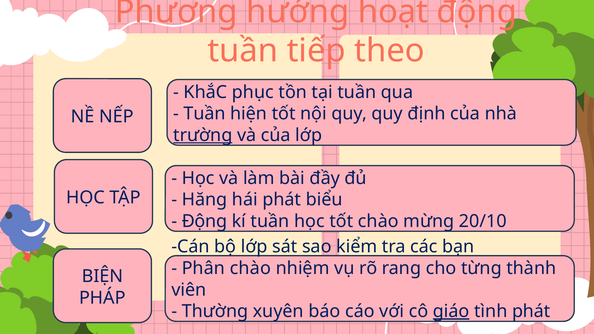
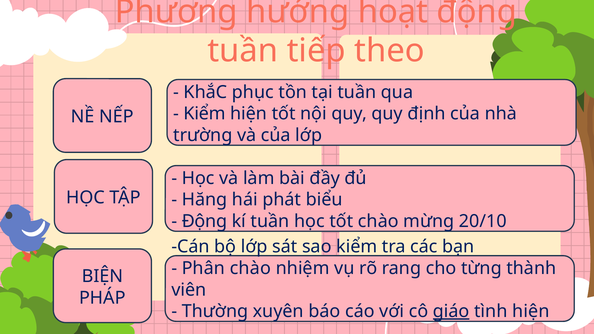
Tuần: Tuần -> Kiểm (205, 114)
trường underline: present -> none (203, 135)
tình phát: phát -> hiện (531, 311)
